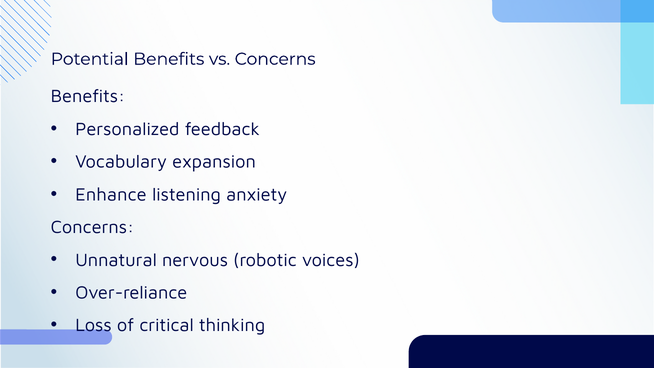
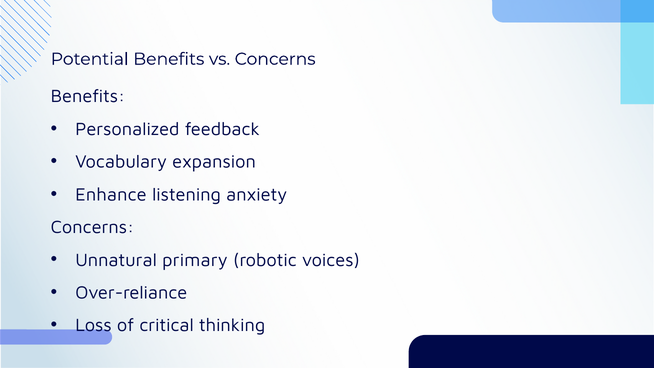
nervous: nervous -> primary (195, 260)
